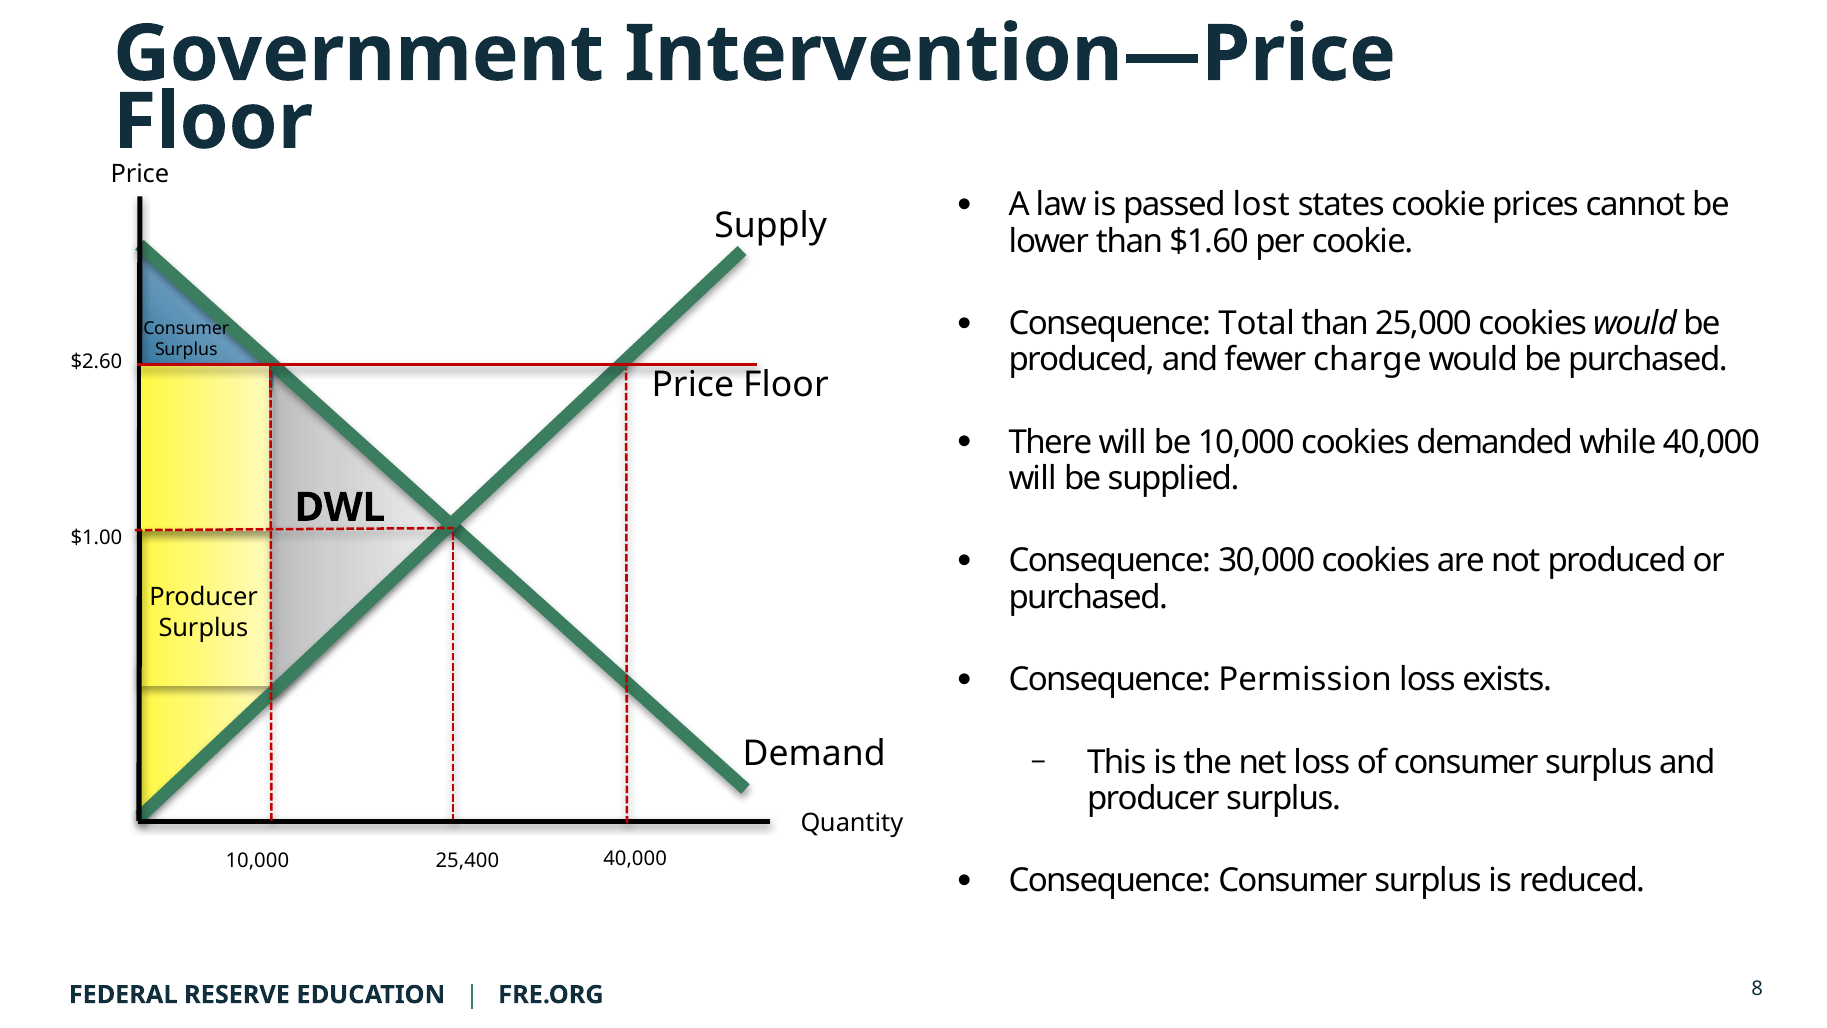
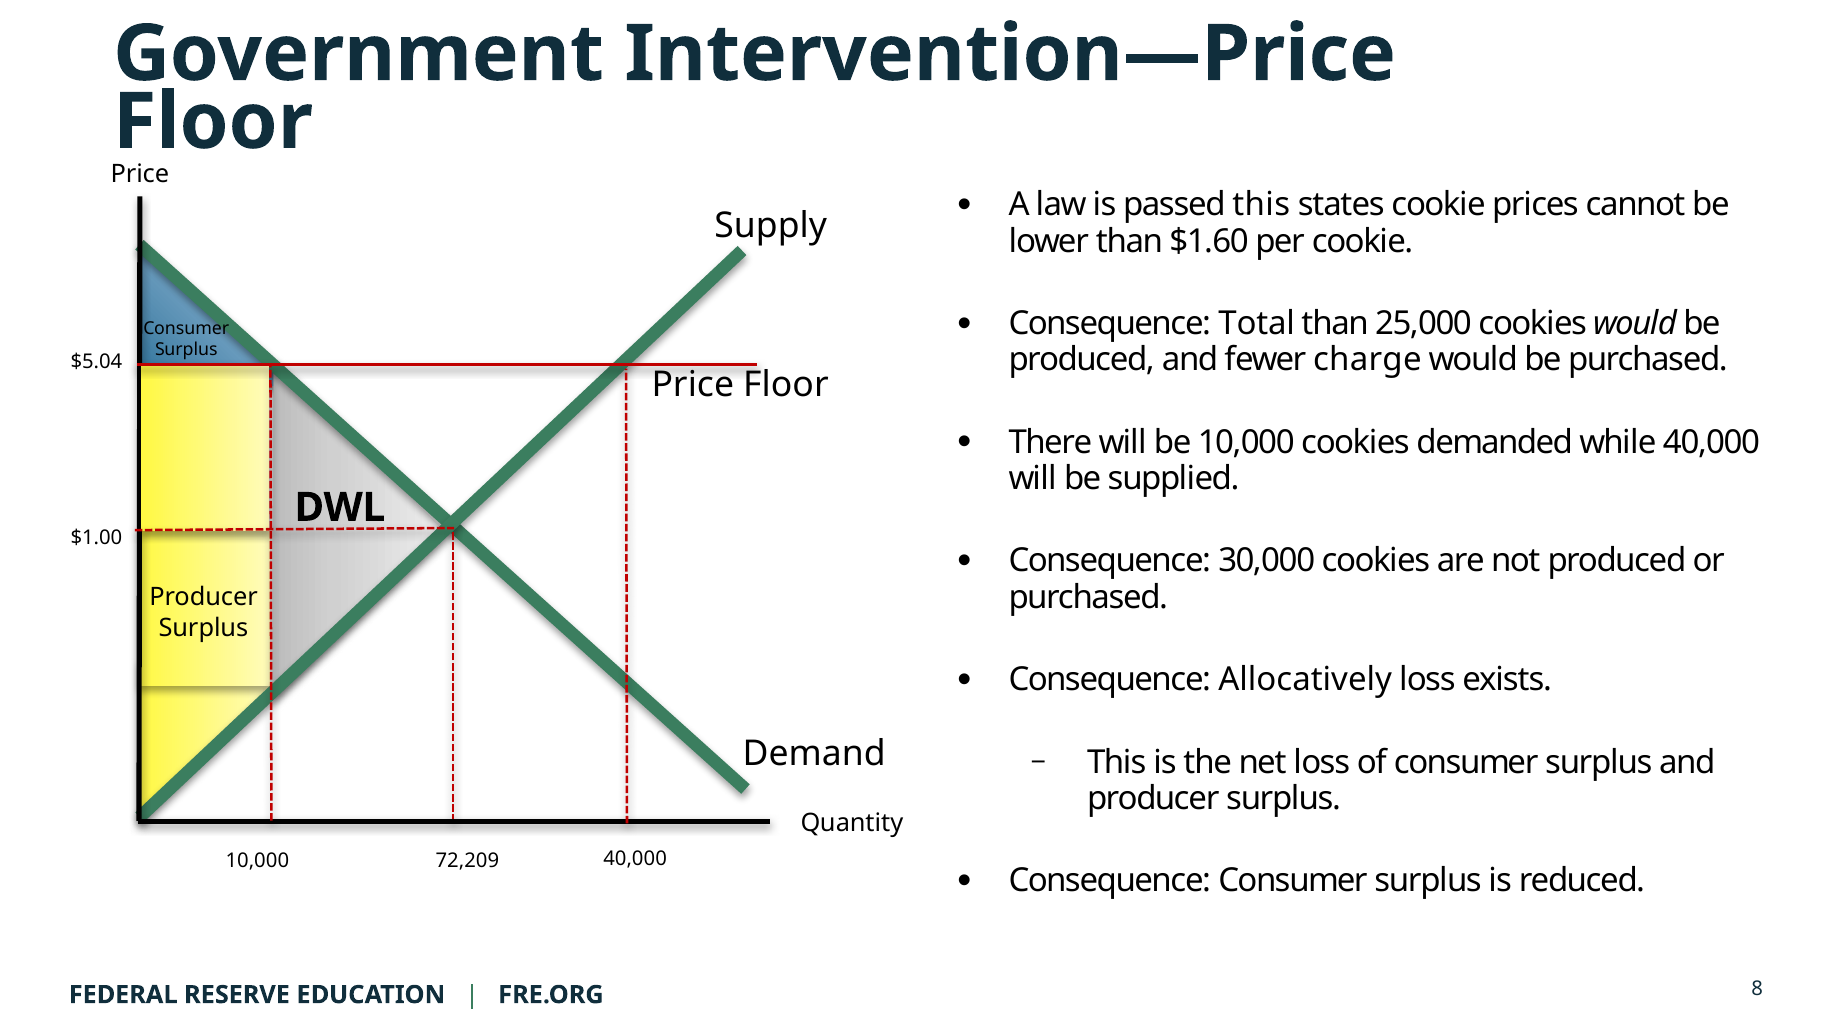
passed lost: lost -> this (1261, 205)
$2.60: $2.60 -> $5.04 (96, 362)
Permission: Permission -> Allocatively (1305, 680)
25,400: 25,400 -> 72,209 (467, 860)
